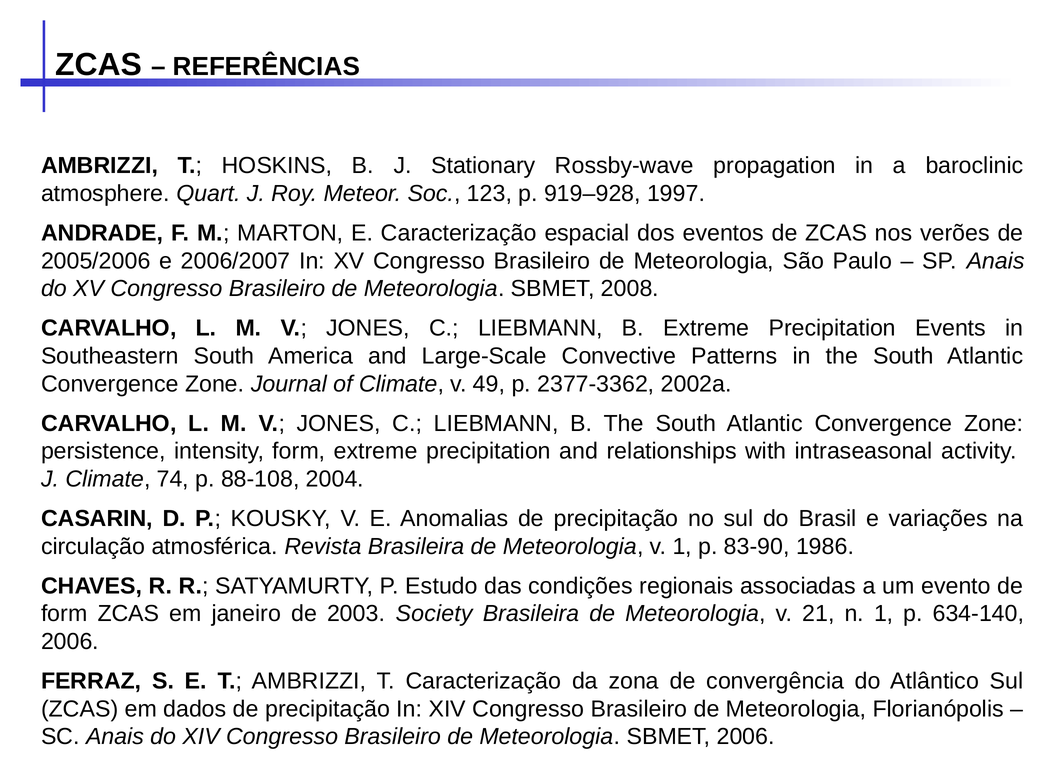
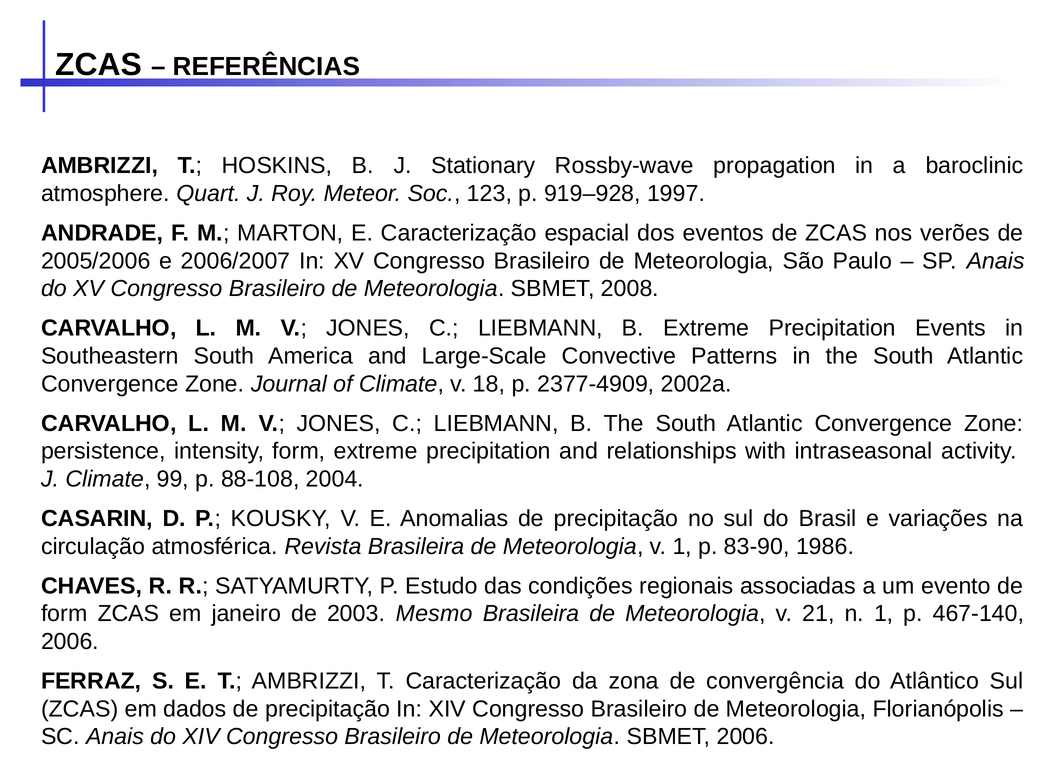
49: 49 -> 18 (489, 384)
2377-3362: 2377-3362 -> 2377-4909 (596, 384)
74: 74 -> 99 (173, 479)
Society: Society -> Mesmo (434, 614)
634-140: 634-140 -> 467-140 (978, 614)
